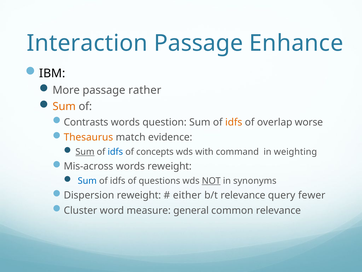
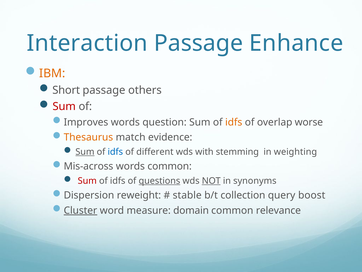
IBM colour: black -> orange (52, 73)
More: More -> Short (66, 90)
rather: rather -> others (145, 90)
Sum colour: orange -> red (64, 106)
Contrasts: Contrasts -> Improves (86, 122)
concepts: concepts -> different (155, 151)
command: command -> stemming (237, 151)
words reweight: reweight -> common (170, 166)
Sum colour: blue -> red (87, 180)
questions underline: none -> present (159, 180)
either: either -> stable (187, 195)
b/t relevance: relevance -> collection (243, 195)
fewer: fewer -> boost (312, 195)
Cluster underline: none -> present (80, 210)
general: general -> domain (191, 210)
